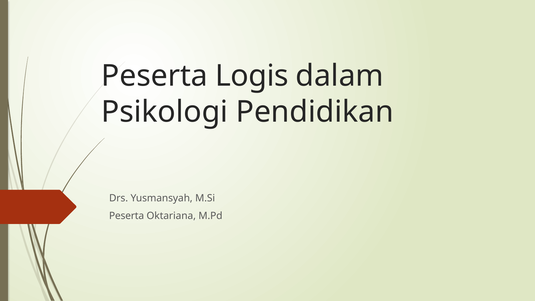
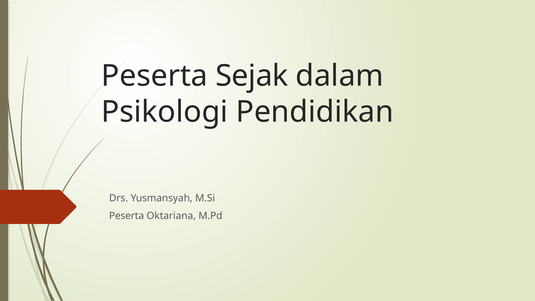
Logis: Logis -> Sejak (252, 76)
